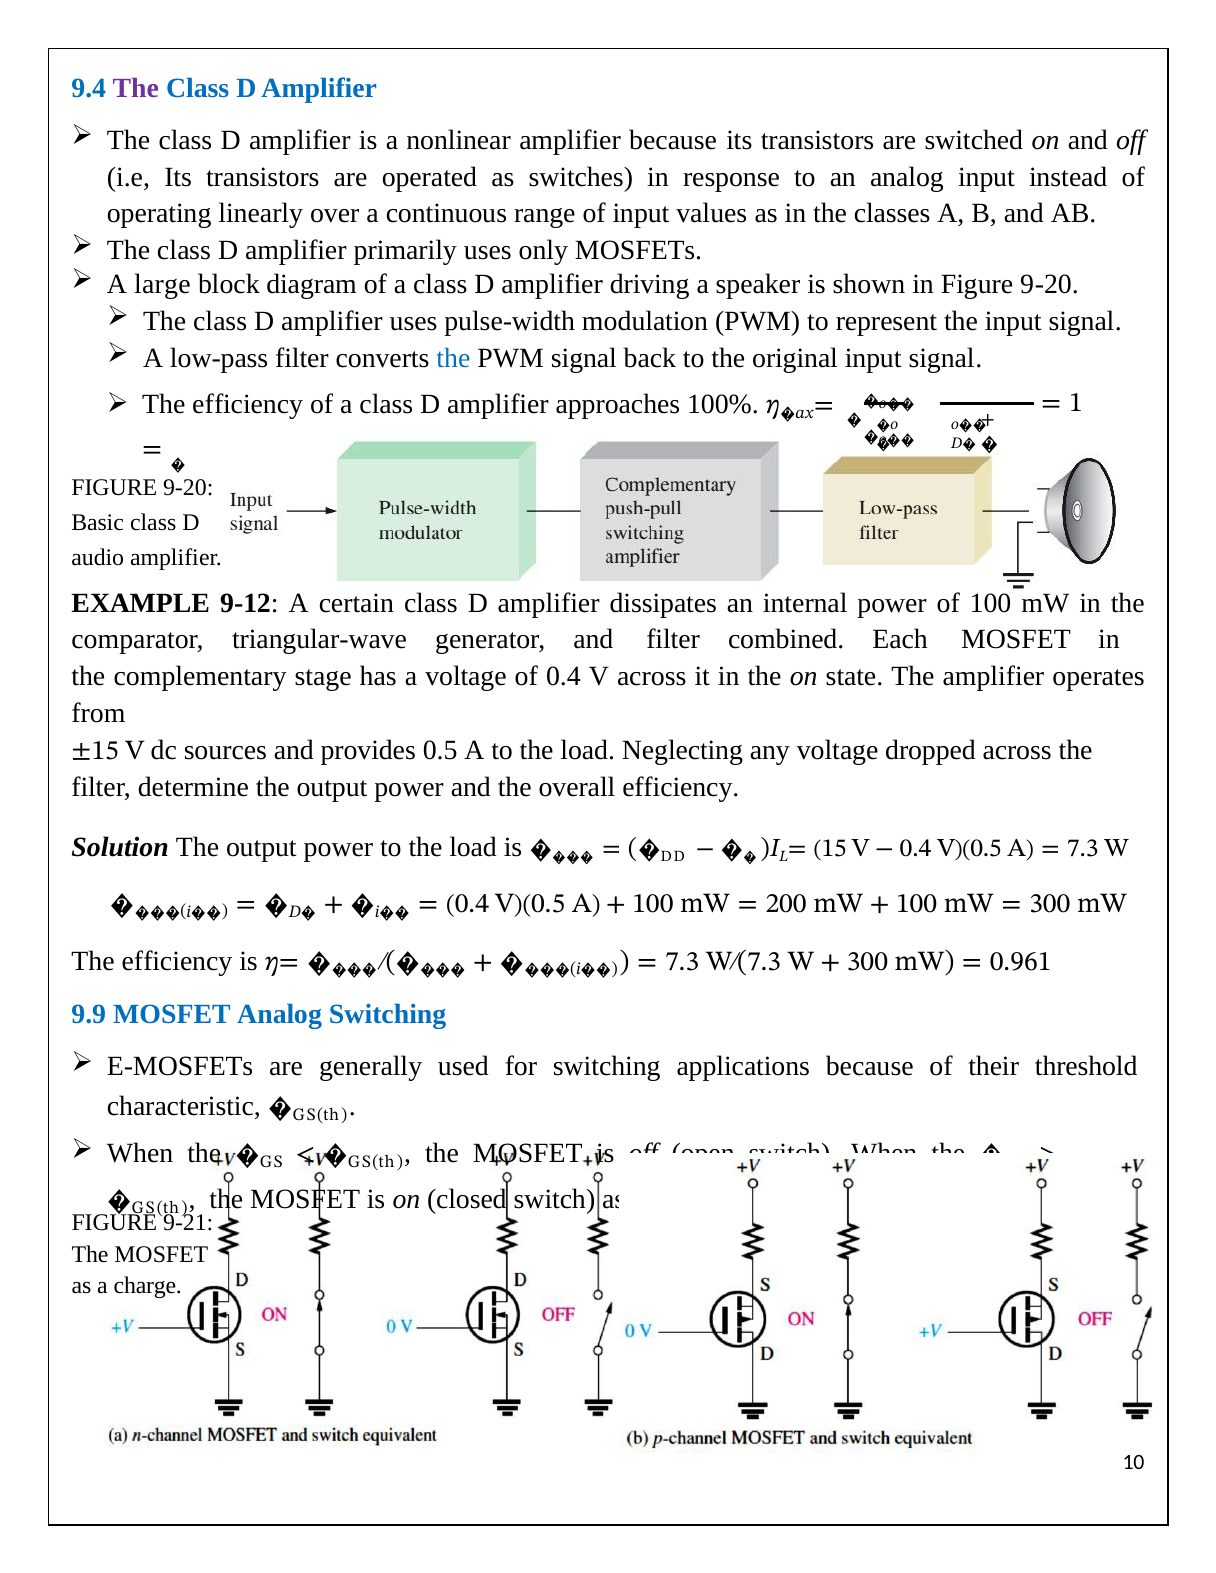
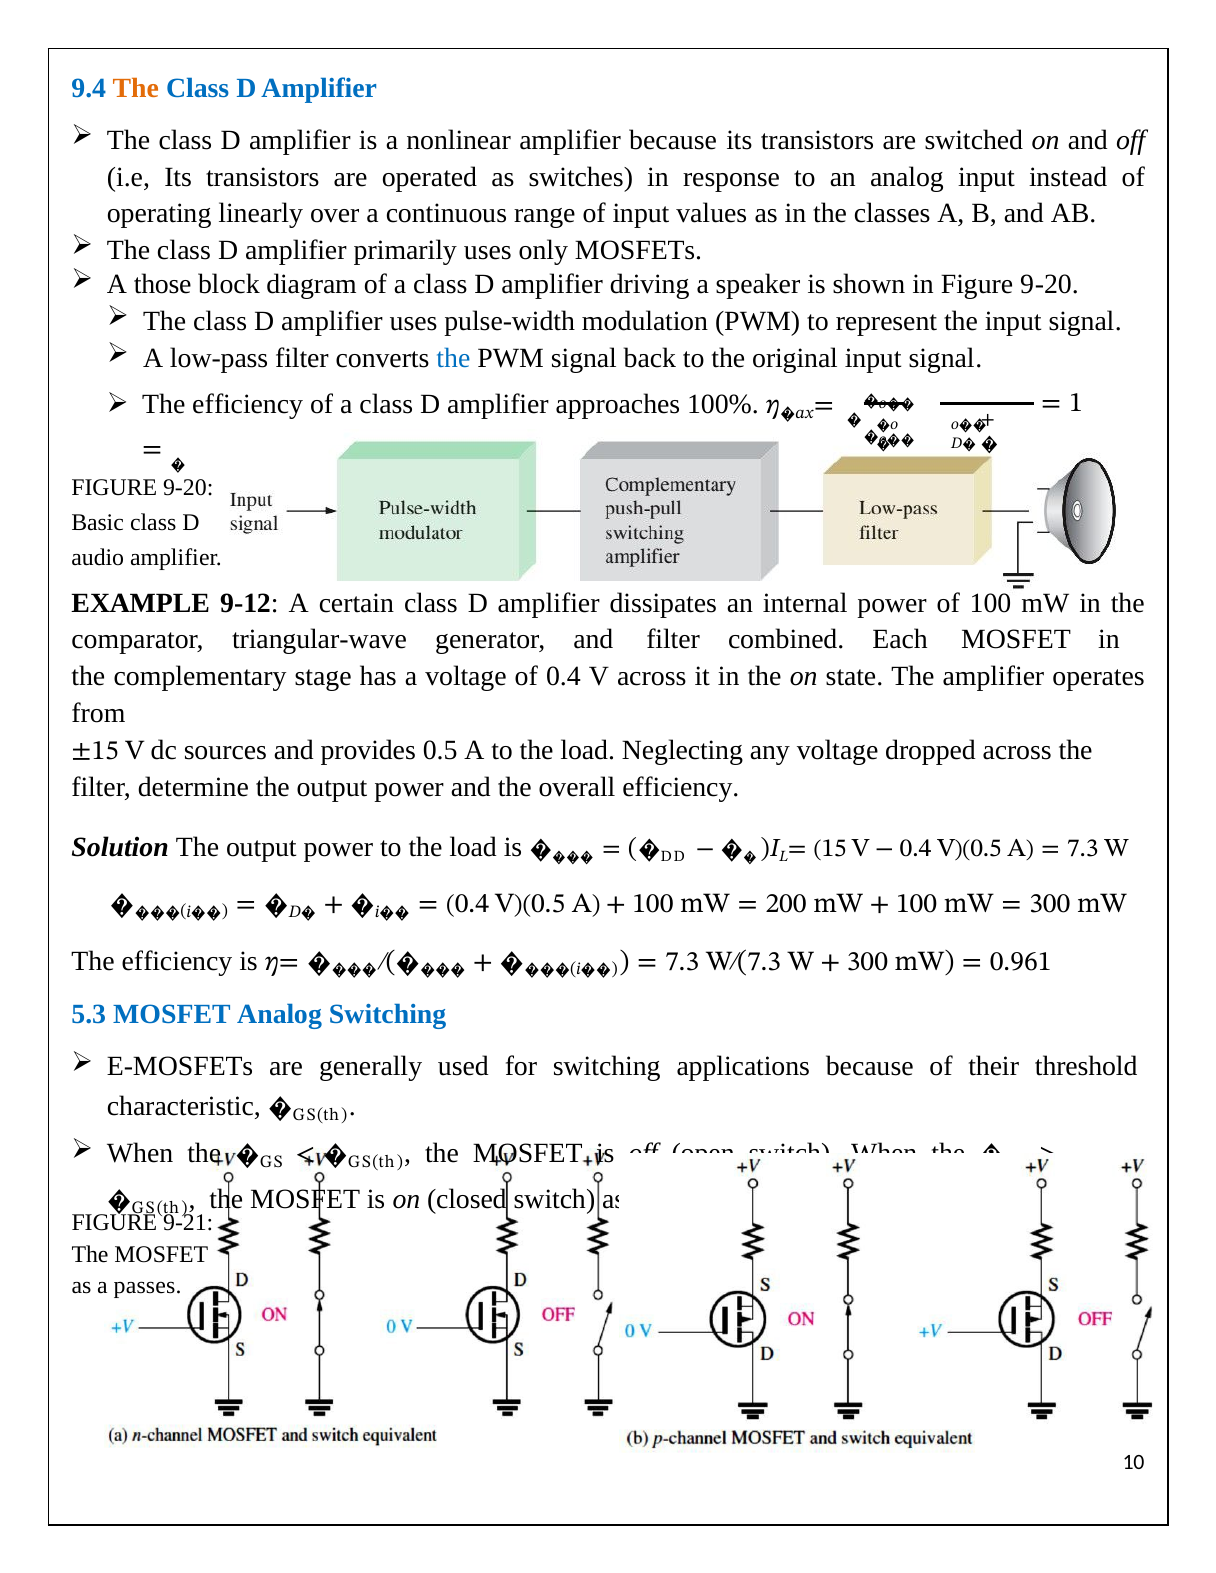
The colour: purple -> orange (136, 88)
large: large -> those (163, 284)
9.9: 9.9 -> 5.3 (89, 1015)
charge: charge -> passes (148, 1286)
